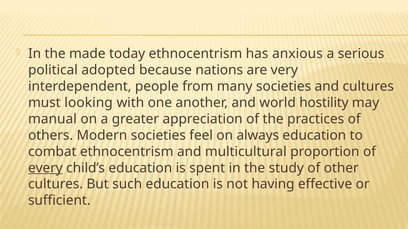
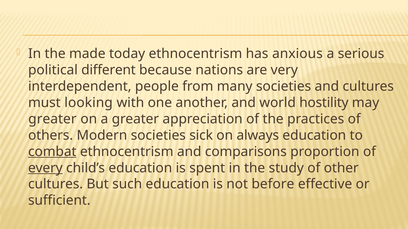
adopted: adopted -> different (109, 70)
manual: manual -> greater (52, 119)
feel: feel -> sick (201, 136)
combat underline: none -> present (52, 152)
multicultural: multicultural -> comparisons (246, 152)
having: having -> before (273, 185)
